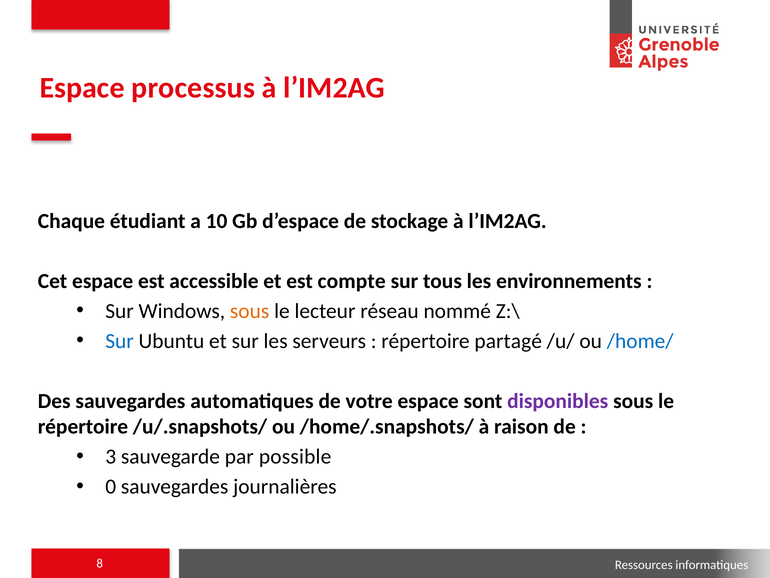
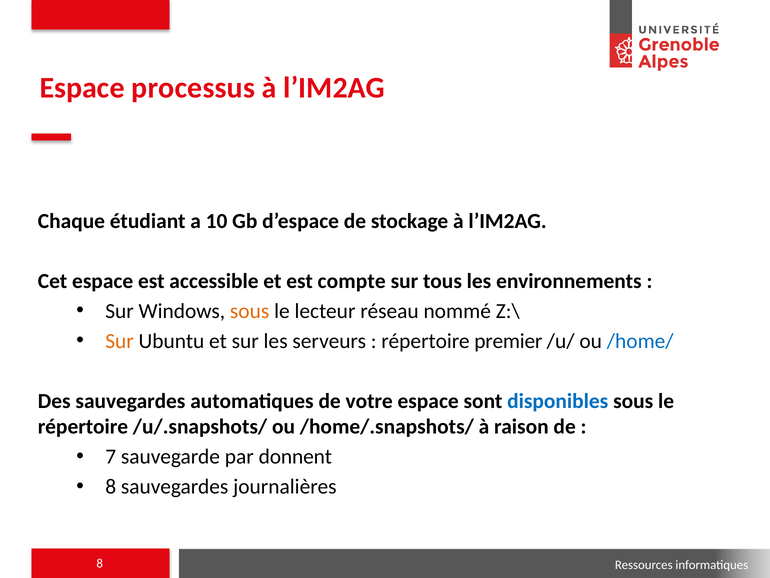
Sur colour: blue -> orange (119, 341)
partagé: partagé -> premier (508, 341)
disponibles colour: purple -> blue (558, 401)
3: 3 -> 7 (111, 456)
possible: possible -> donnent (295, 456)
0: 0 -> 8 (111, 486)
